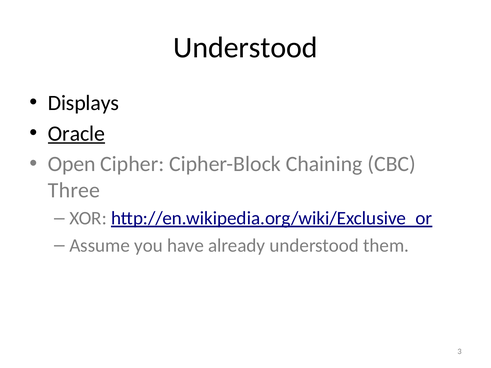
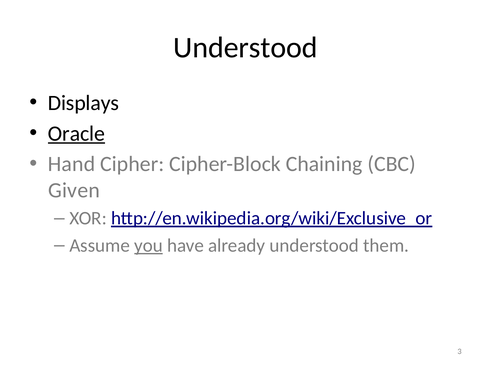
Open: Open -> Hand (72, 164)
Three: Three -> Given (74, 190)
you underline: none -> present (149, 246)
